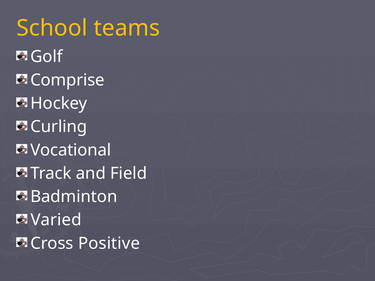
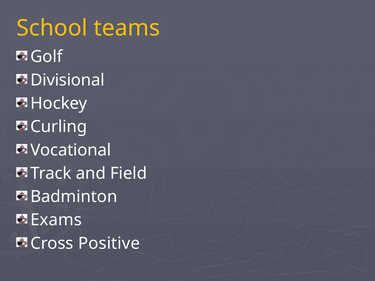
Comprise: Comprise -> Divisional (67, 80)
Varied: Varied -> Exams (56, 220)
